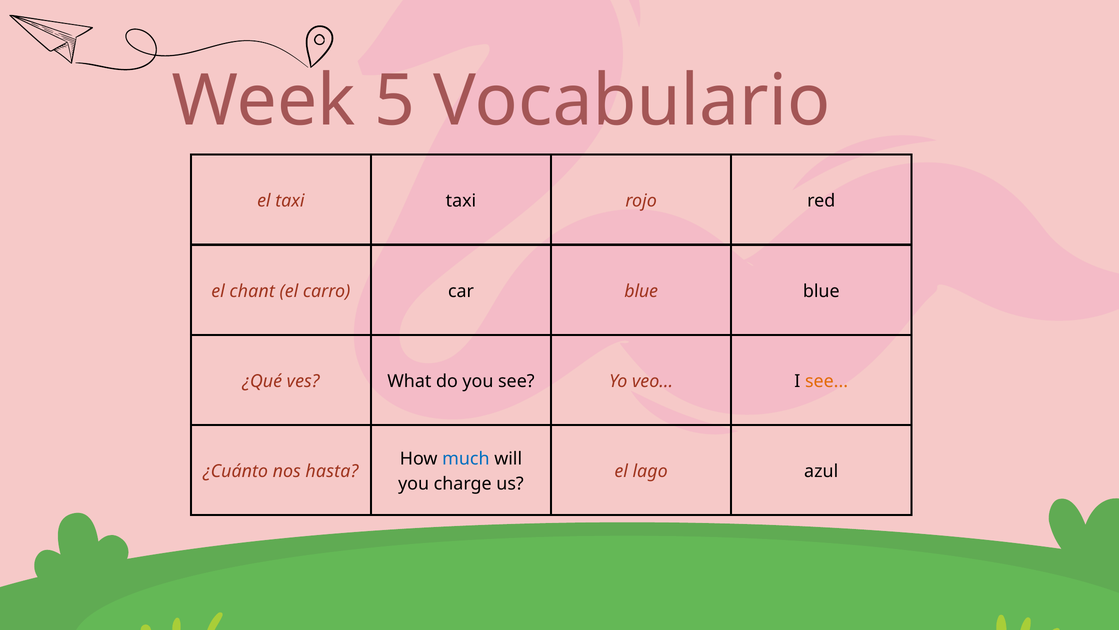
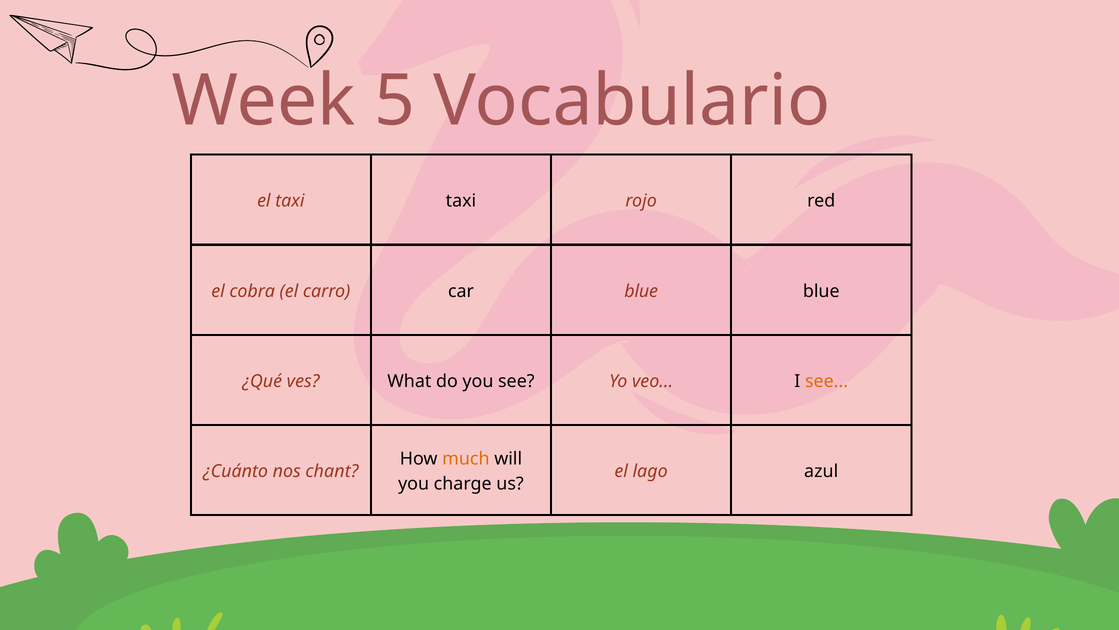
chant: chant -> cobra (252, 291)
much colour: blue -> orange (466, 458)
hasta: hasta -> chant (332, 471)
